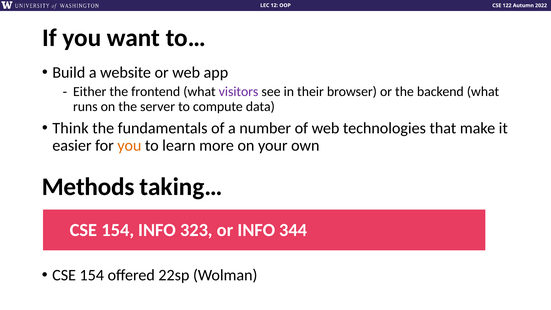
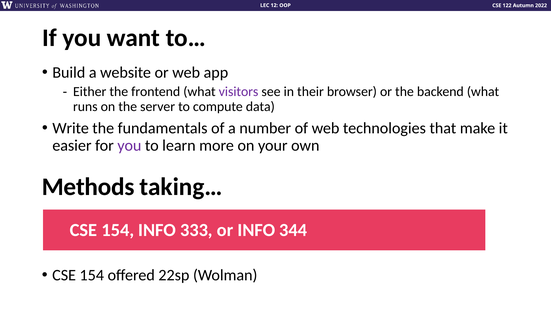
Think: Think -> Write (71, 128)
you colour: orange -> purple (129, 146)
323: 323 -> 333 (196, 230)
